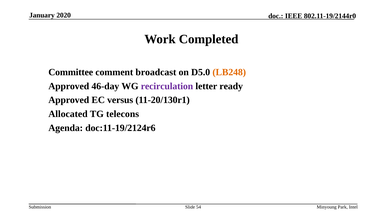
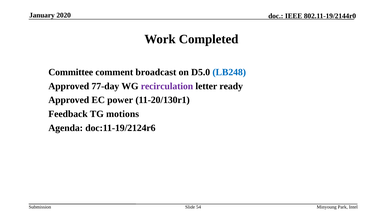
LB248 colour: orange -> blue (229, 72)
46-day: 46-day -> 77-day (105, 86)
versus: versus -> power (120, 100)
Allocated: Allocated -> Feedback (68, 114)
telecons: telecons -> motions (123, 114)
